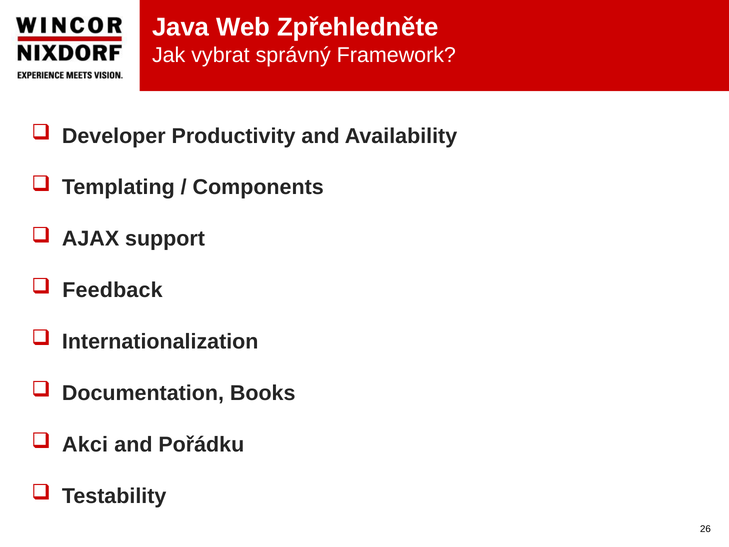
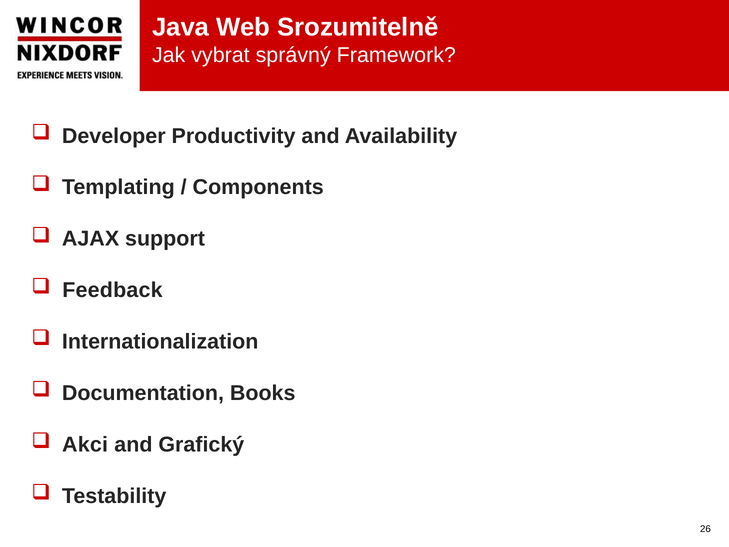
Zpřehledněte: Zpřehledněte -> Srozumitelně (358, 27)
Pořádku: Pořádku -> Grafický (201, 445)
